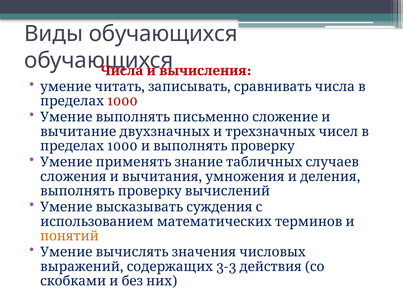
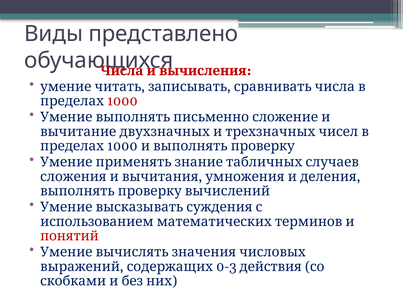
Виды обучающихся: обучающихся -> представлено (163, 34)
понятий colour: orange -> red (70, 236)
3-3: 3-3 -> 0-3 (226, 267)
